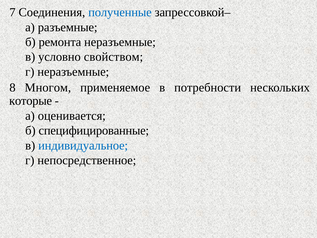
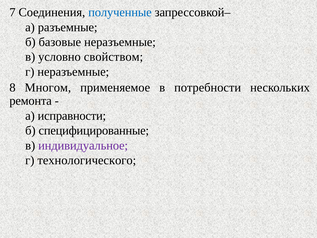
ремонта: ремонта -> базовые (60, 42)
которые: которые -> ремонта (31, 101)
оценивается: оценивается -> исправности (72, 116)
индивидуальное colour: blue -> purple (83, 145)
непосредственное: непосредственное -> технологического (87, 160)
